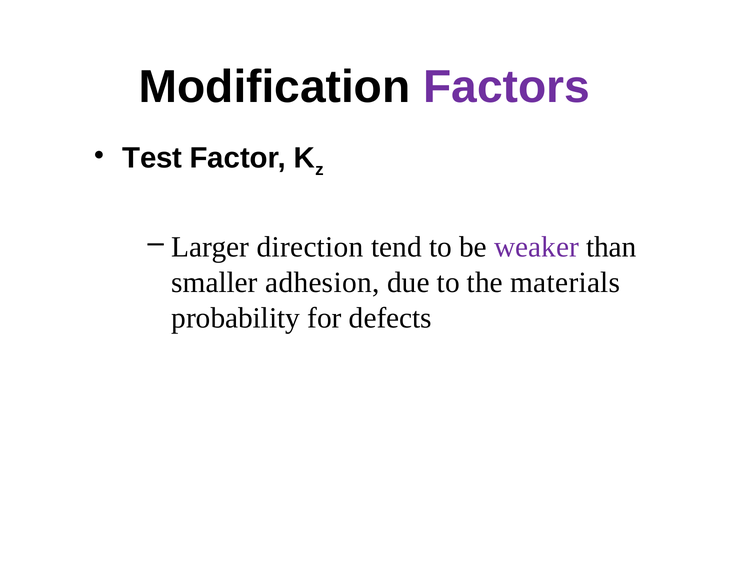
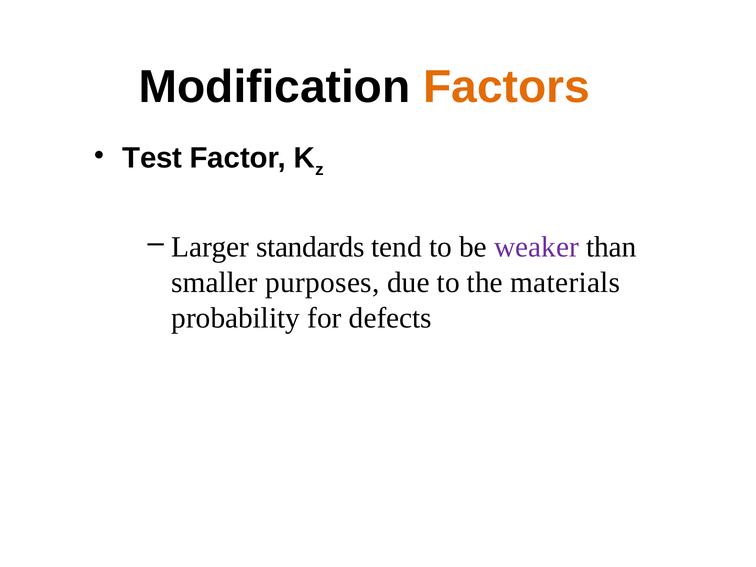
Factors colour: purple -> orange (507, 87)
direction: direction -> standards (310, 247)
adhesion: adhesion -> purposes (322, 283)
